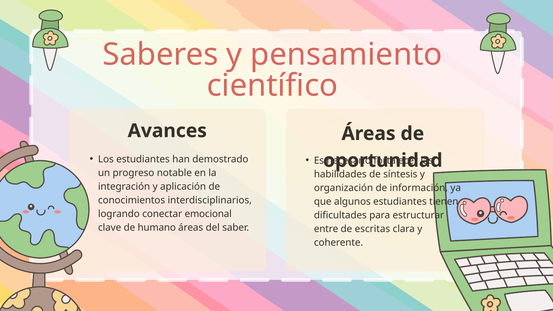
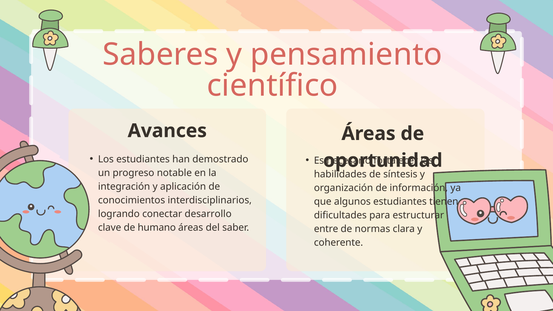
emocional: emocional -> desarrollo (208, 214)
escritas: escritas -> normas (372, 229)
